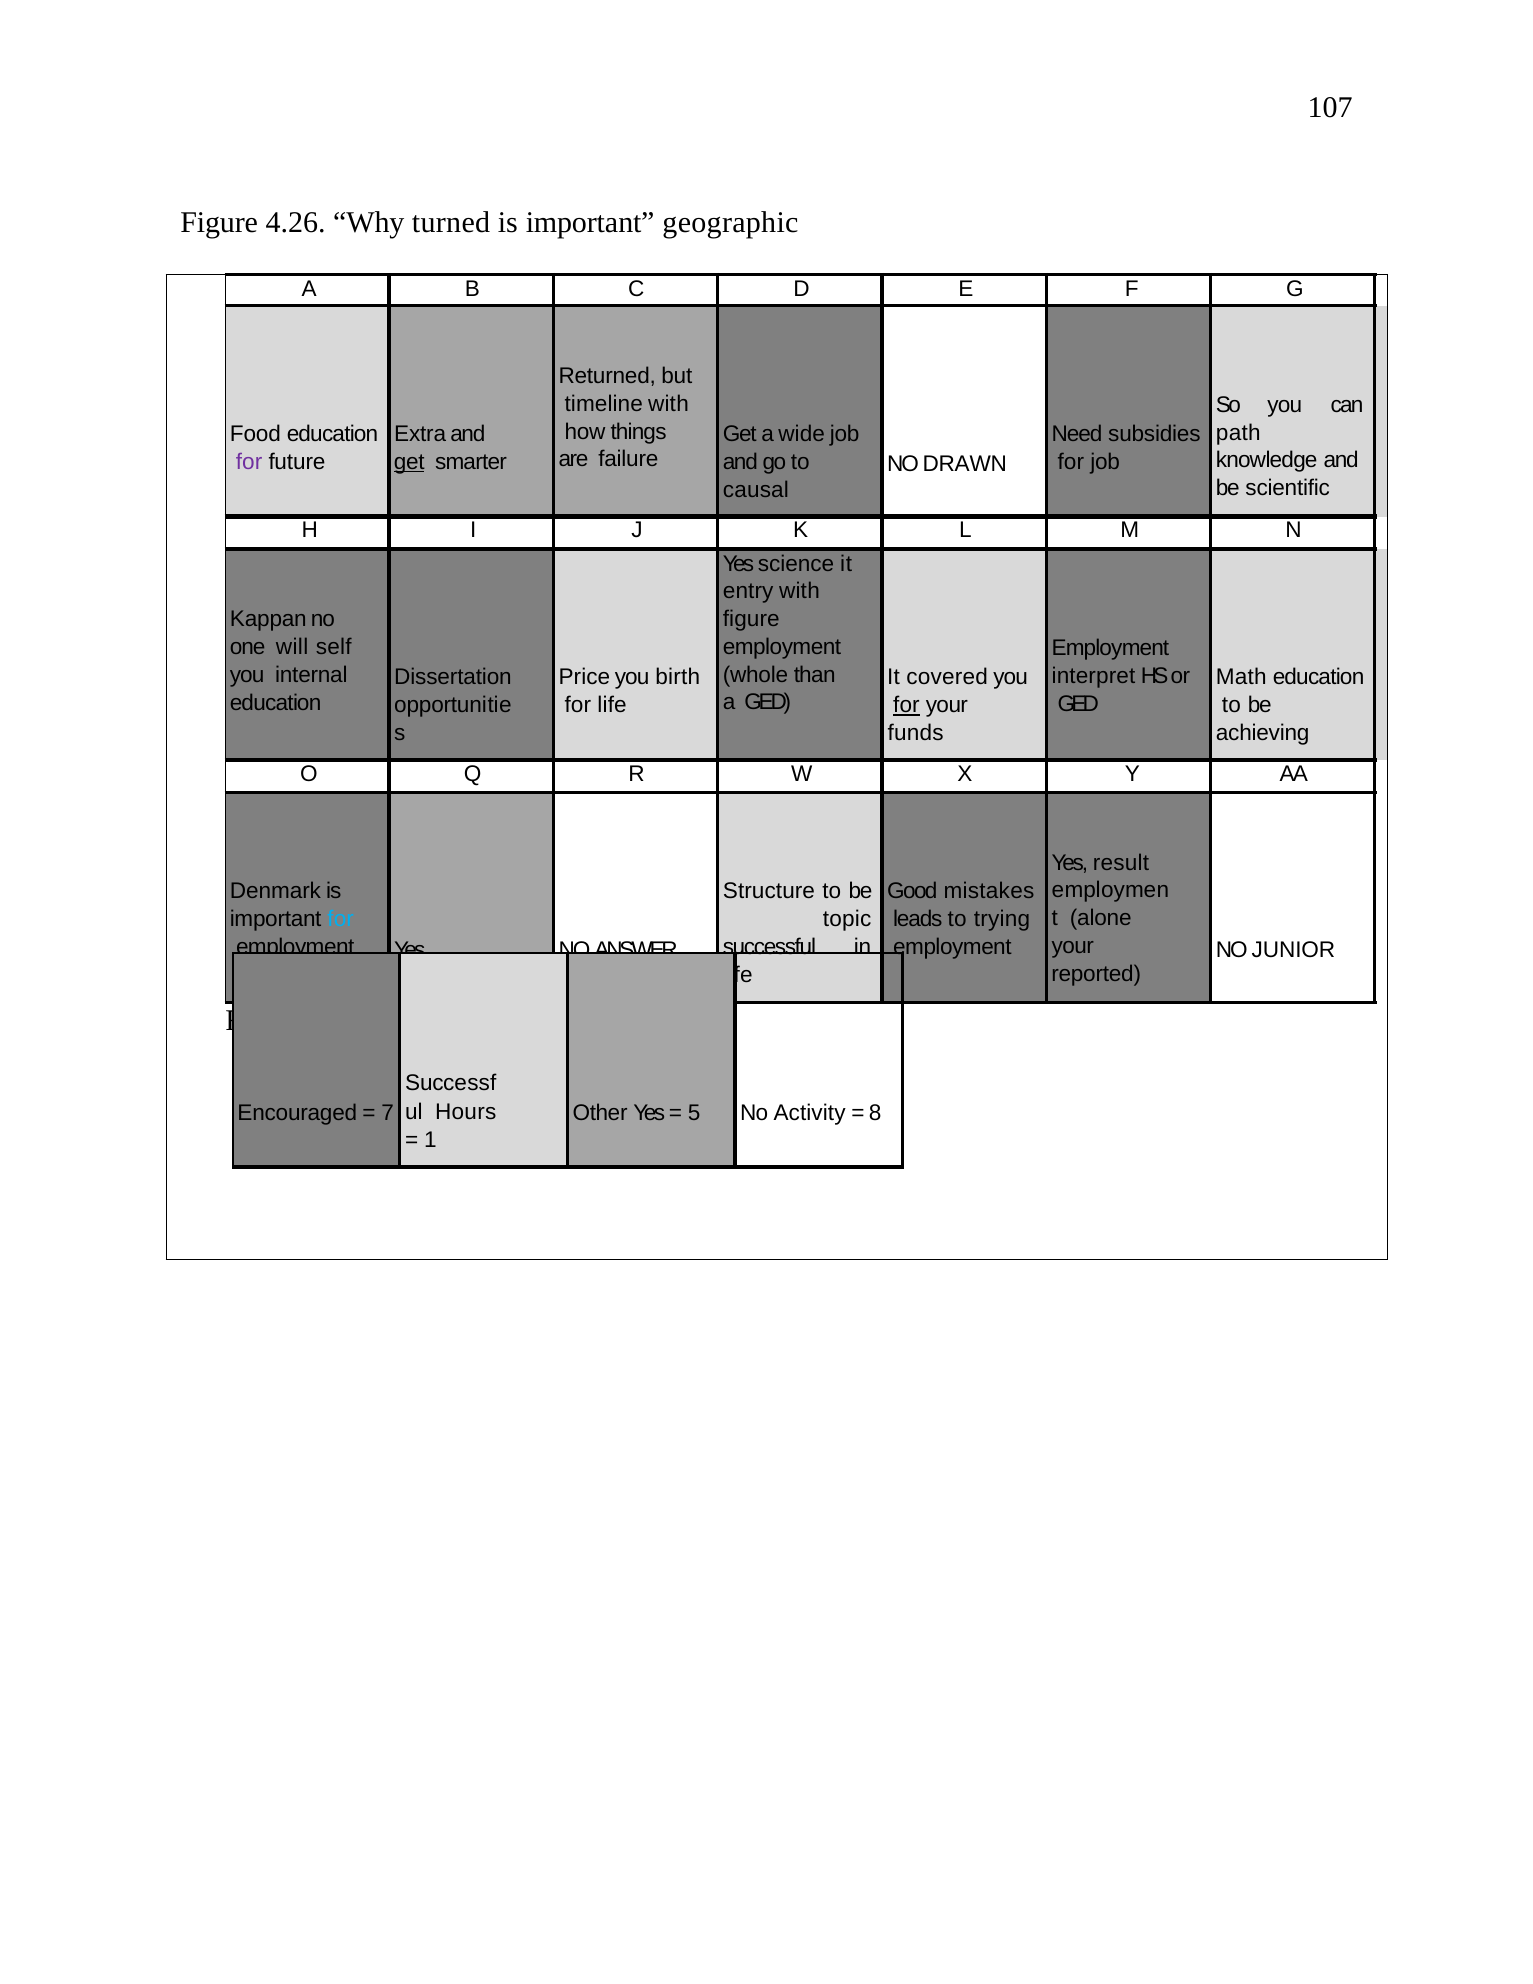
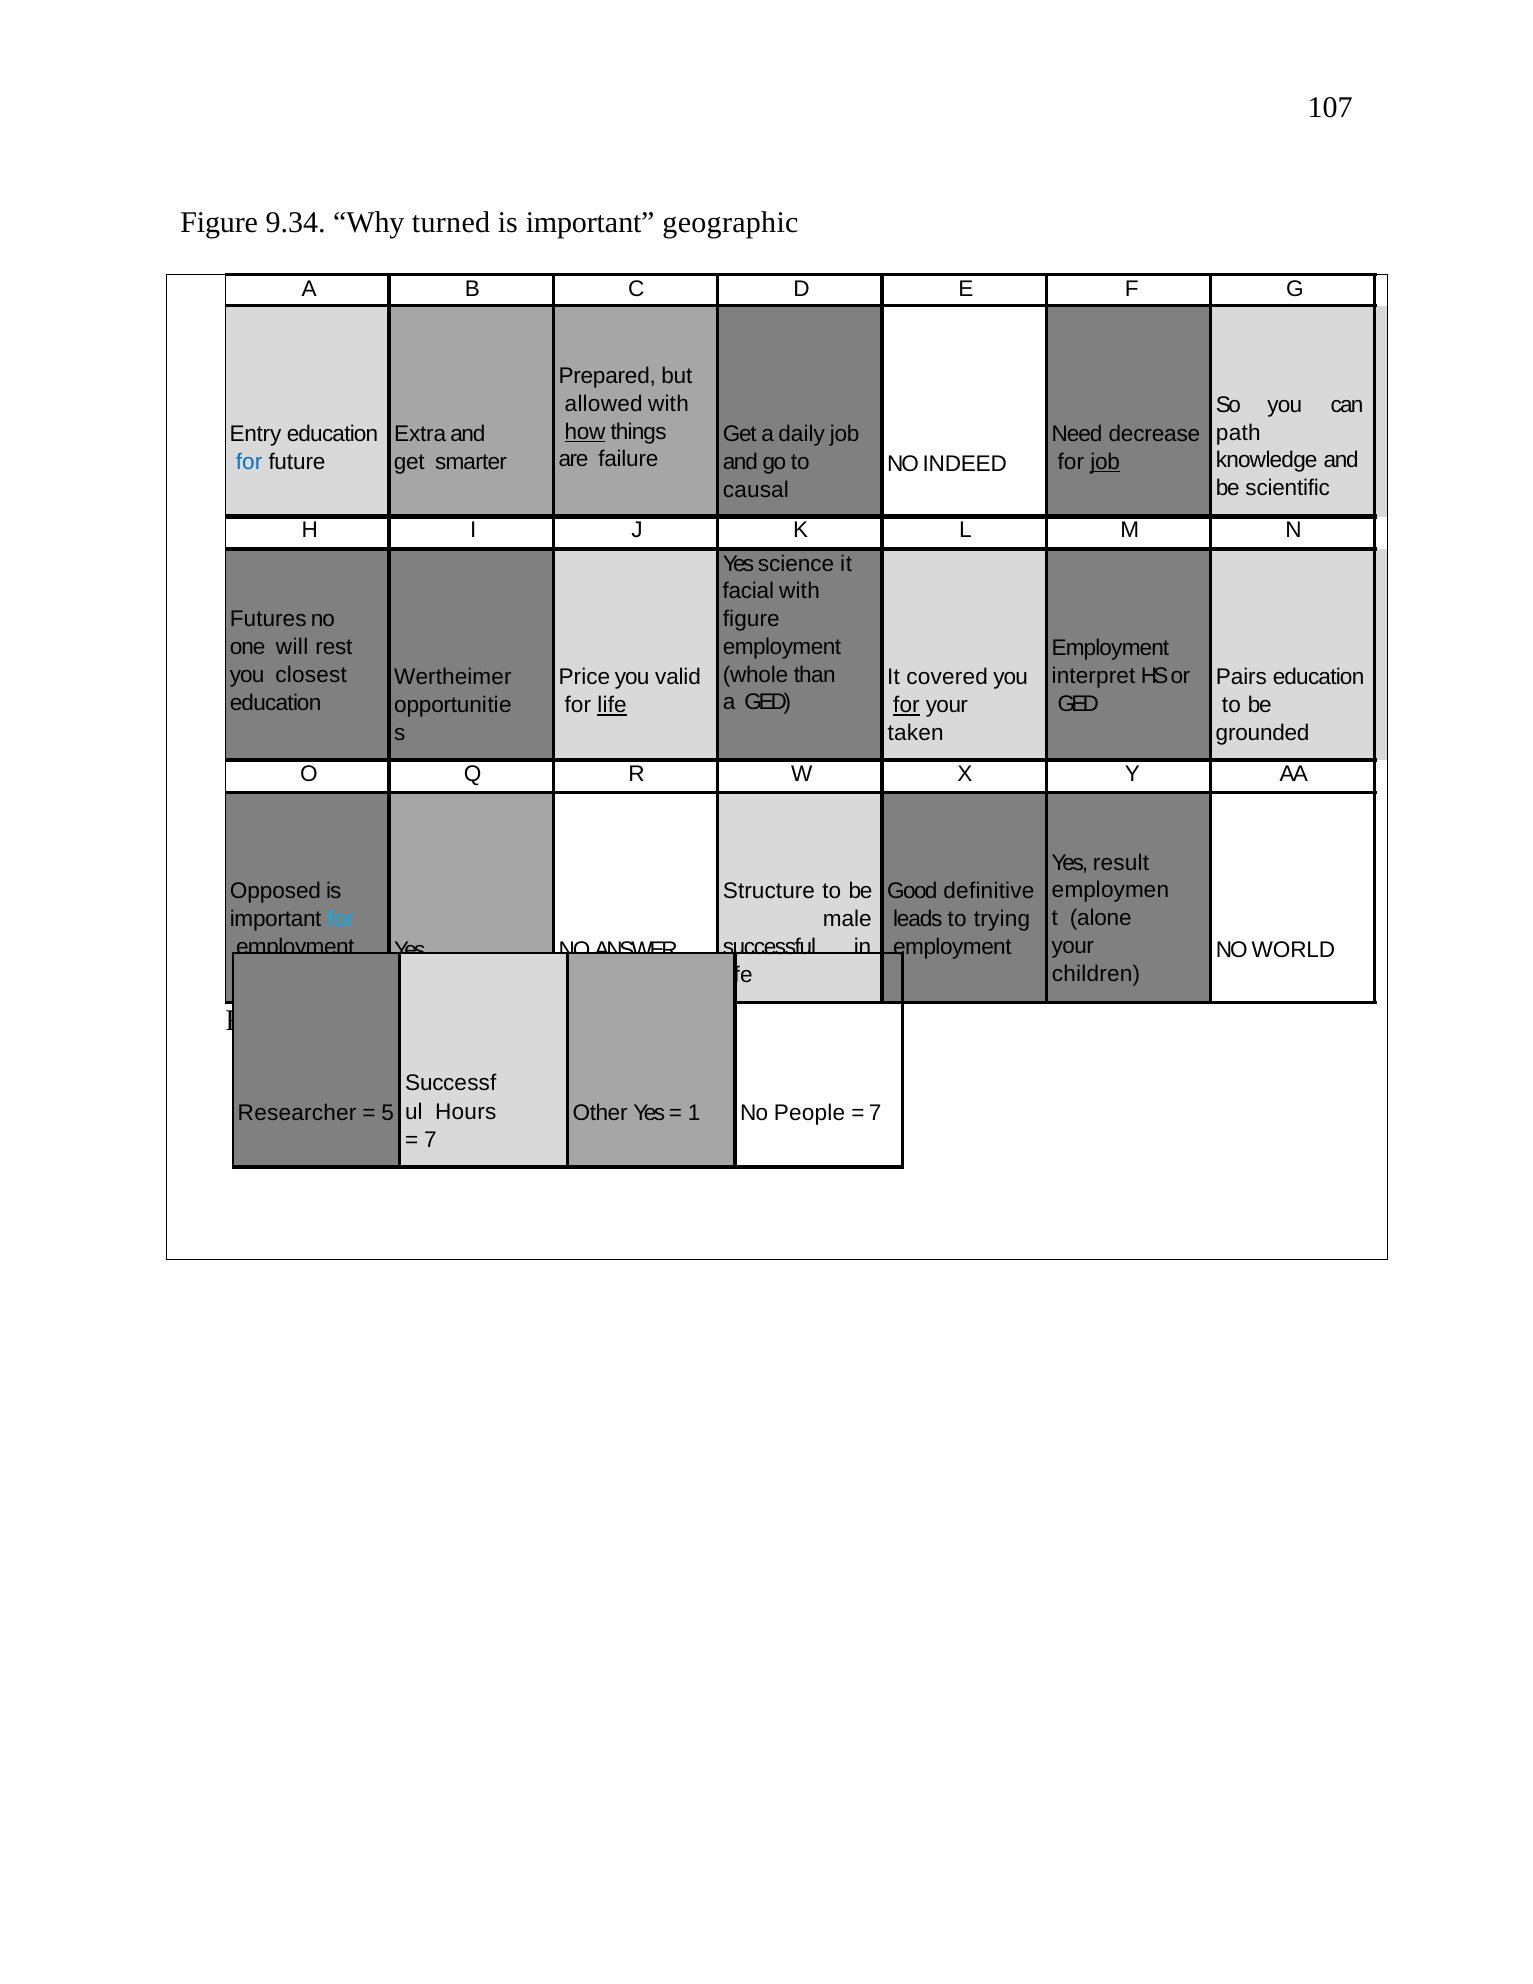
4.26: 4.26 -> 9.34 (296, 222)
Returned: Returned -> Prepared (607, 376)
timeline: timeline -> allowed (604, 404)
how underline: none -> present (585, 432)
Food: Food -> Entry (255, 434)
wide: wide -> daily (802, 434)
subsidies: subsidies -> decrease (1154, 434)
for colour: purple -> blue (249, 462)
get underline: present -> none (409, 462)
job underline: none -> present (1105, 462)
DRAWN: DRAWN -> INDEED (965, 464)
entry: entry -> facial (748, 591)
Kappan: Kappan -> Futures (268, 619)
self: self -> rest (334, 647)
internal: internal -> closest (311, 675)
Dissertation: Dissertation -> Wertheimer (453, 677)
birth: birth -> valid (678, 677)
Math: Math -> Pairs (1241, 677)
life underline: none -> present (612, 705)
funds: funds -> taken (916, 733)
achieving: achieving -> grounded (1263, 733)
Denmark: Denmark -> Opposed (275, 891)
mistakes: mistakes -> definitive (989, 891)
topic: topic -> male (847, 919)
JUNIOR: JUNIOR -> WORLD (1293, 950)
reported: reported -> children (1096, 974)
Encouraged: Encouraged -> Researcher (297, 1113)
7: 7 -> 5 (388, 1113)
5: 5 -> 1 (694, 1113)
Activity: Activity -> People (809, 1113)
8: 8 -> 7 (875, 1113)
1: 1 -> 7 (430, 1140)
